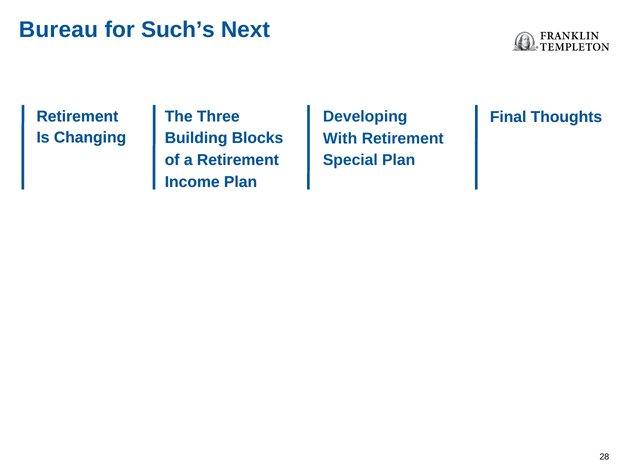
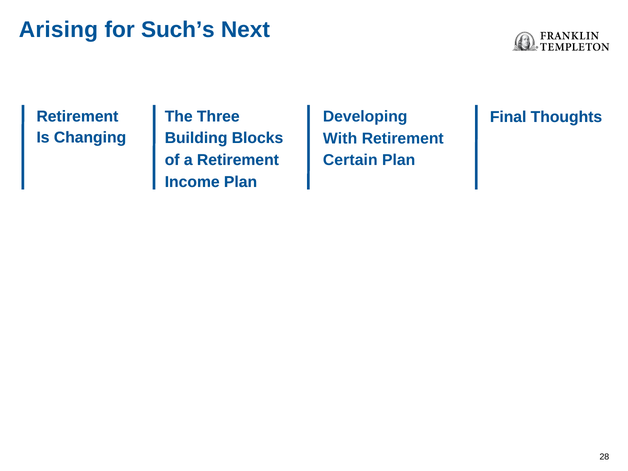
Bureau: Bureau -> Arising (58, 30)
Special: Special -> Certain (350, 160)
